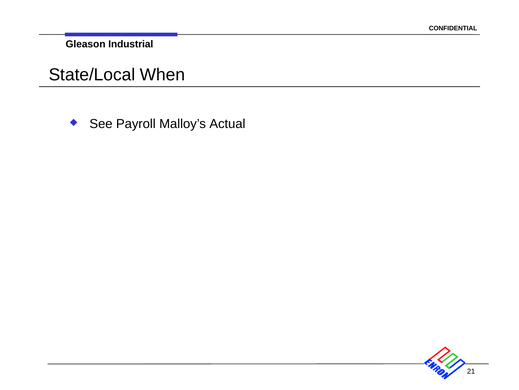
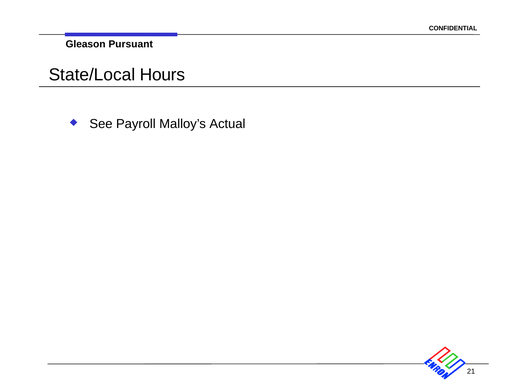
Industrial: Industrial -> Pursuant (131, 44)
When: When -> Hours (162, 75)
